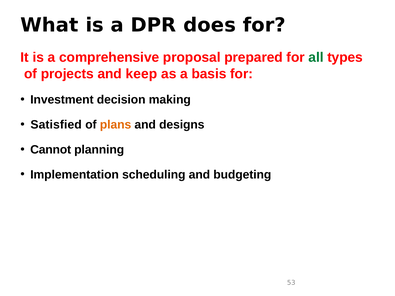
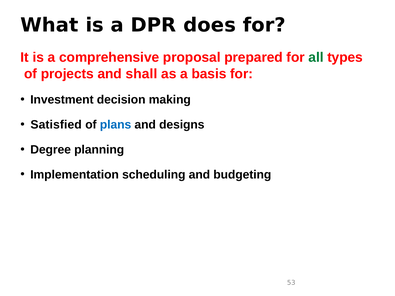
keep: keep -> shall (141, 74)
plans colour: orange -> blue (116, 125)
Cannot: Cannot -> Degree (51, 150)
